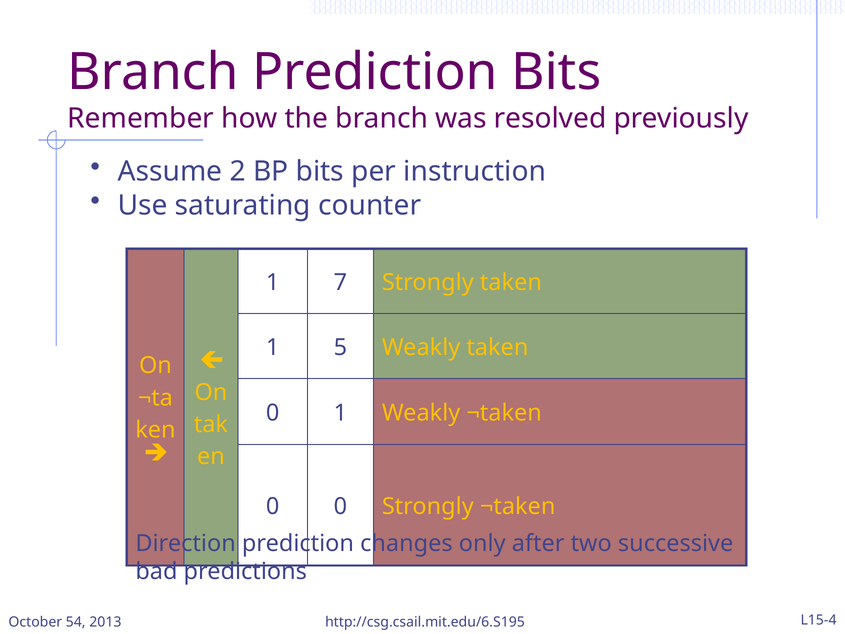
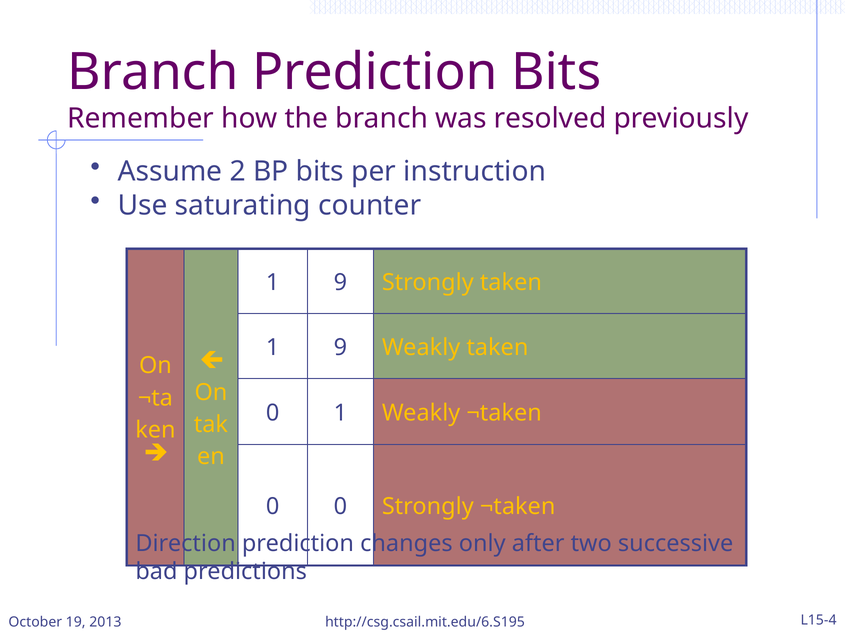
7: 7 -> 9 (340, 282)
5: 5 -> 9 (340, 347)
54: 54 -> 19 (76, 622)
